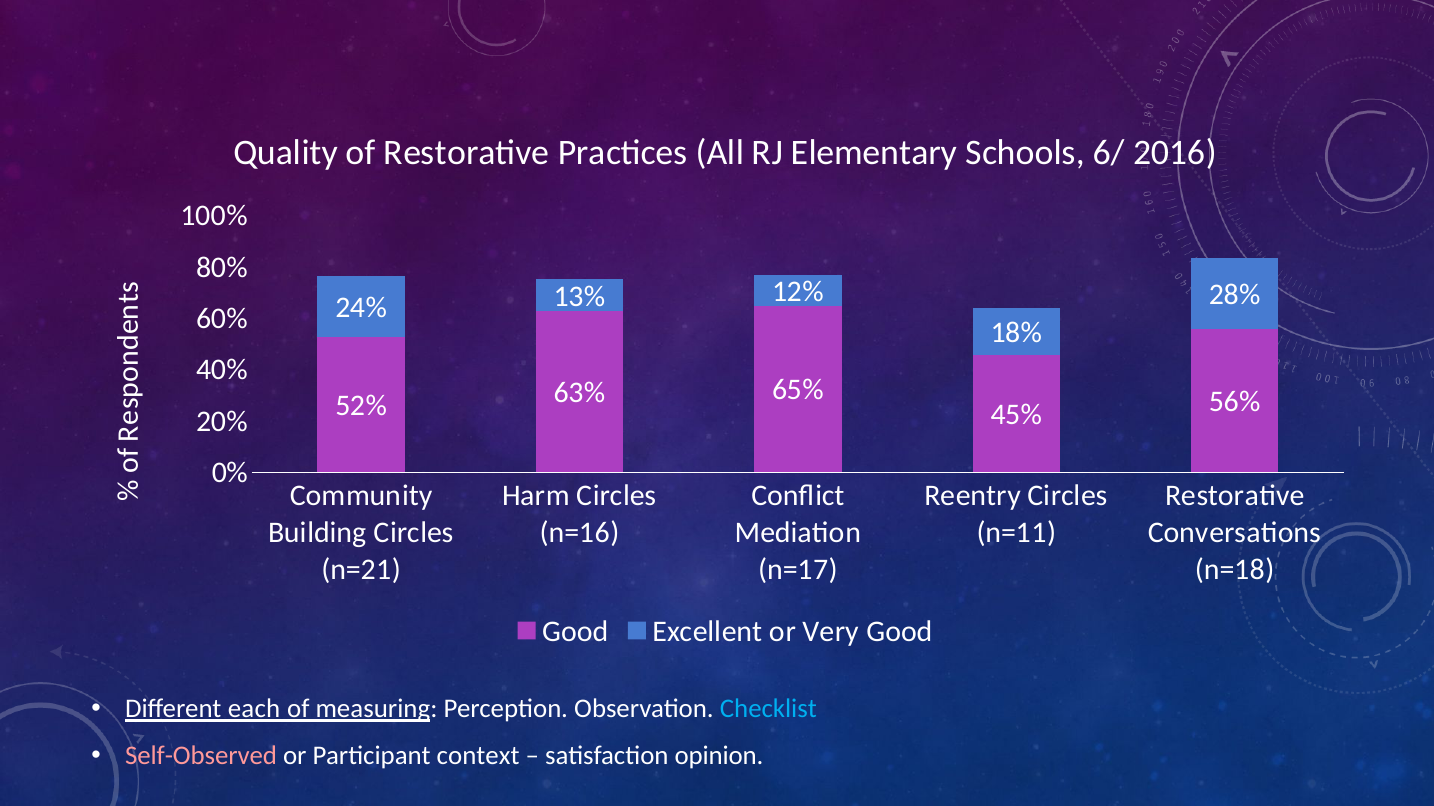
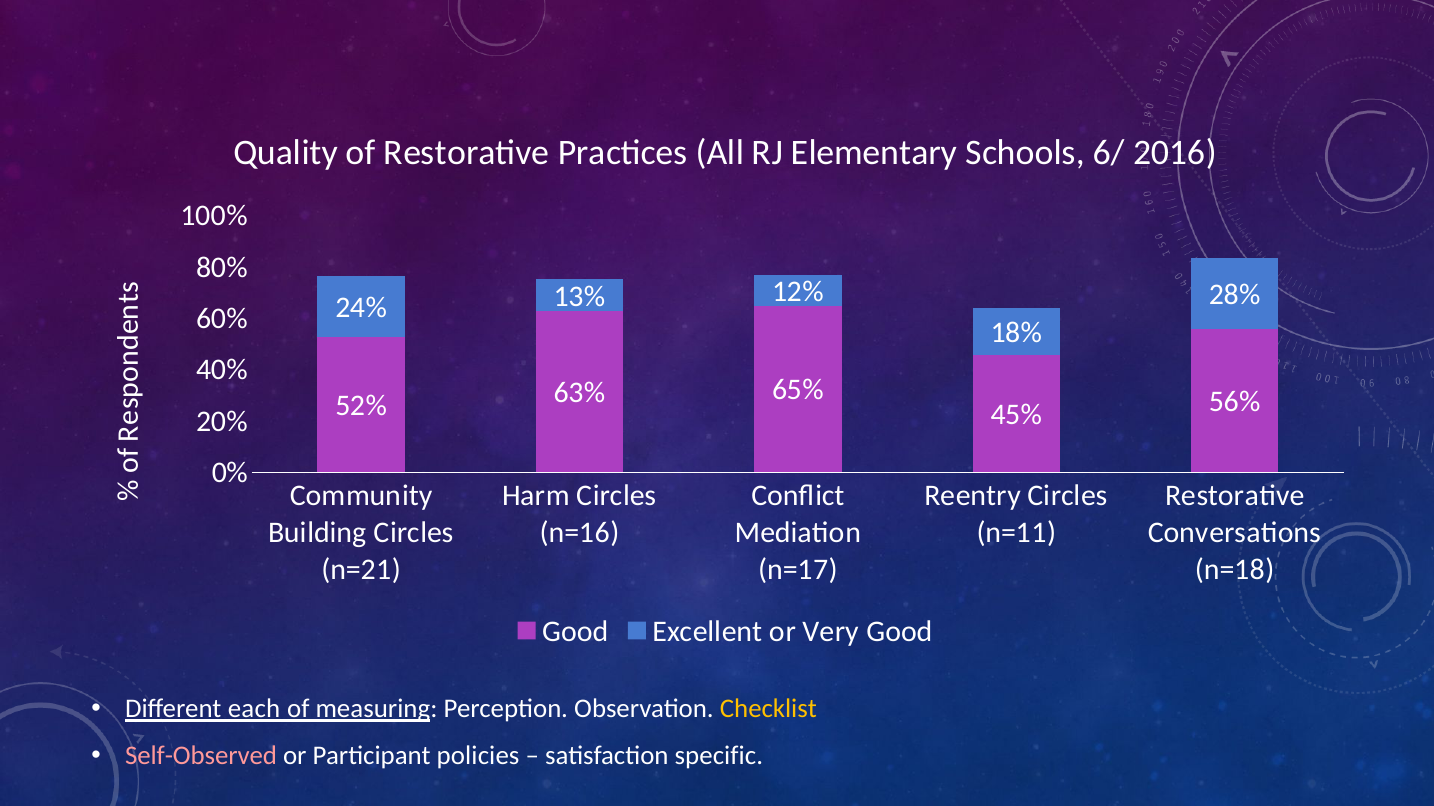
Checklist colour: light blue -> yellow (768, 709)
context: context -> policies (478, 757)
opinion: opinion -> specific (719, 757)
